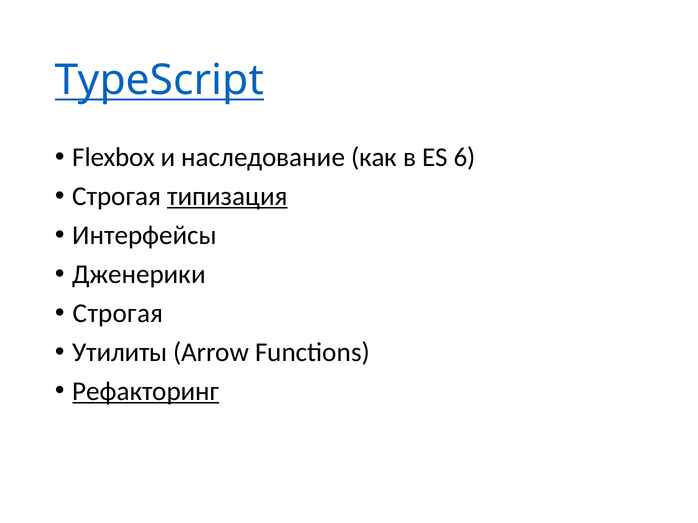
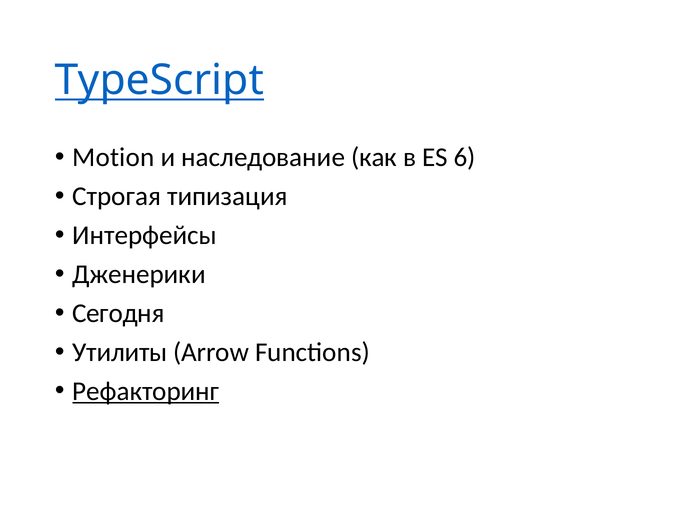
Flexbox: Flexbox -> Motion (113, 157)
типизация underline: present -> none (227, 196)
Строгая: Строгая -> Сегодня (118, 313)
